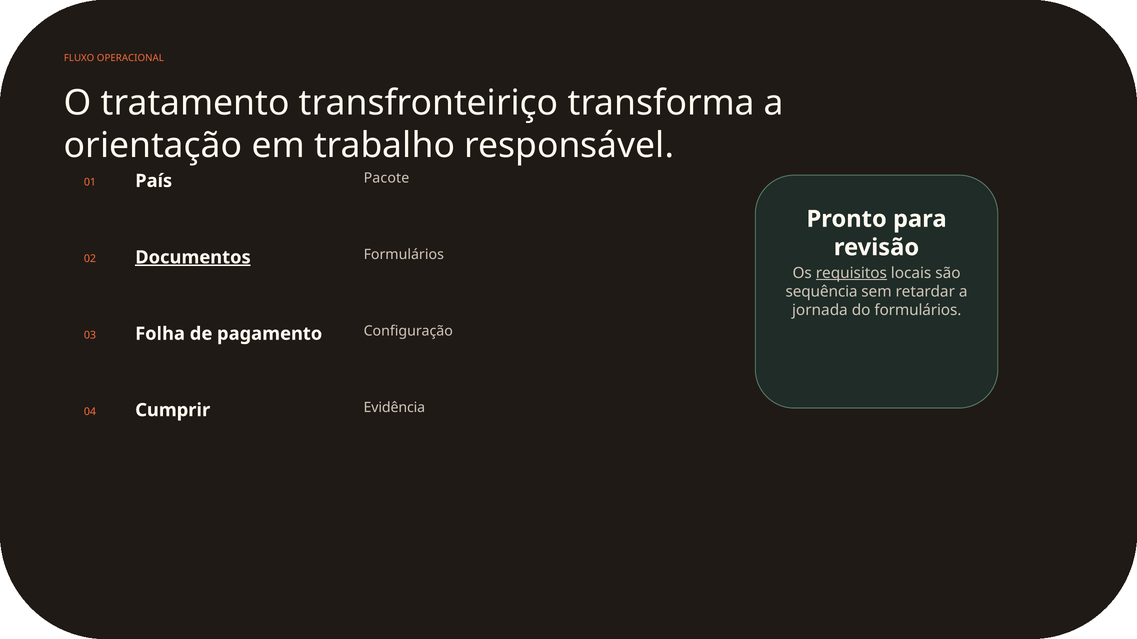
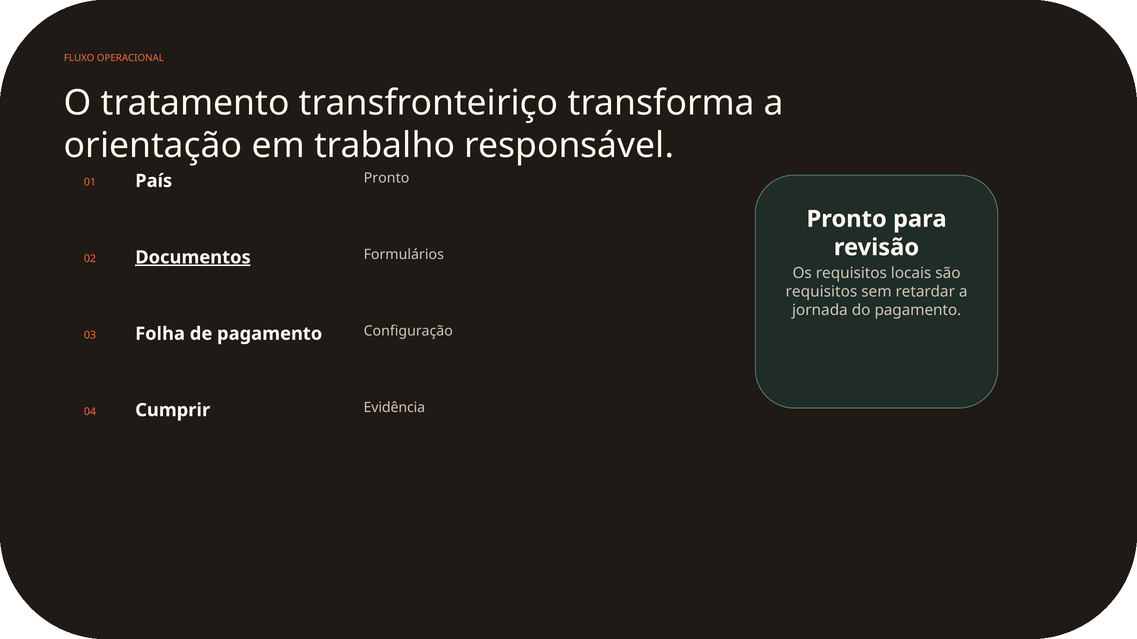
País Pacote: Pacote -> Pronto (387, 178)
requisitos underline: present -> none (851, 273)
sequência: sequência -> requisitos (821, 292)
do formulários: formulários -> pagamento (918, 310)
